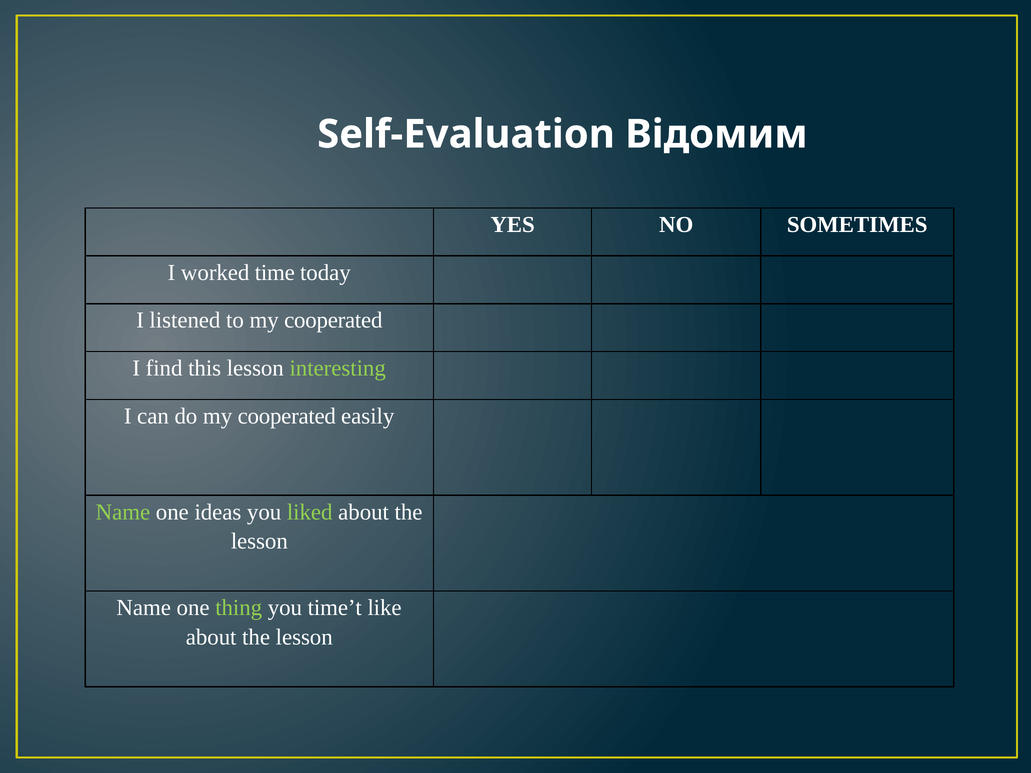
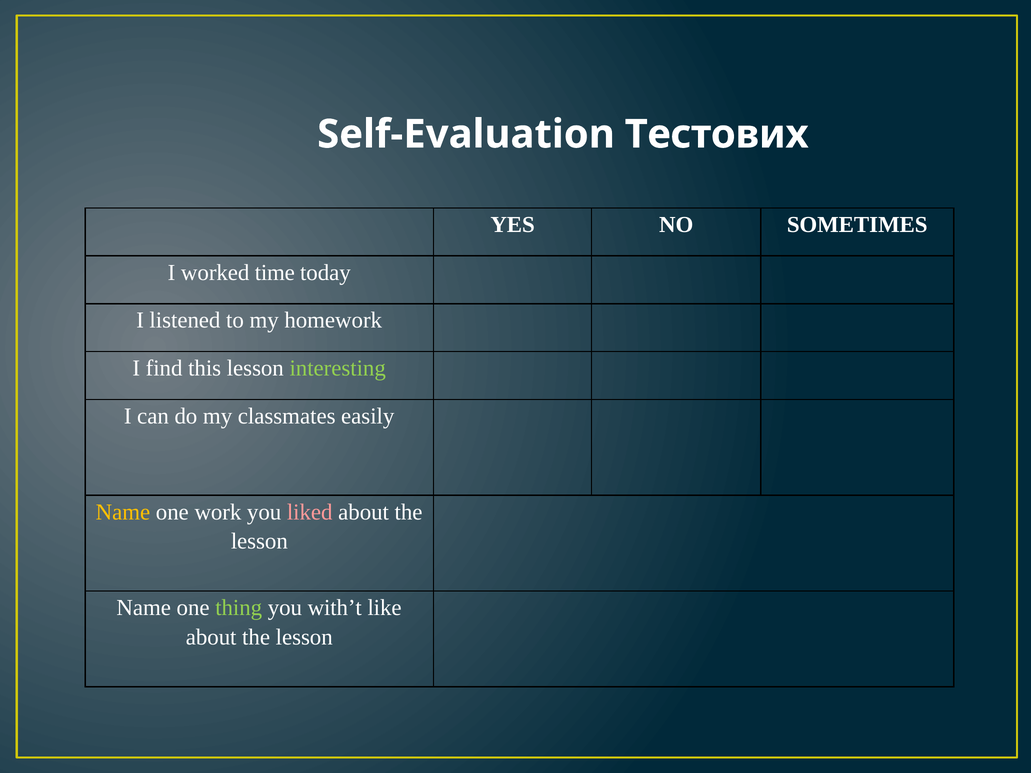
Відомим: Відомим -> Тестових (717, 134)
to my cooperated: cooperated -> homework (333, 321)
do my cooperated: cooperated -> classmates (287, 416)
Name colour: light green -> yellow (123, 512)
ideas: ideas -> work (218, 512)
liked colour: light green -> pink (310, 512)
time’t: time’t -> with’t (335, 608)
